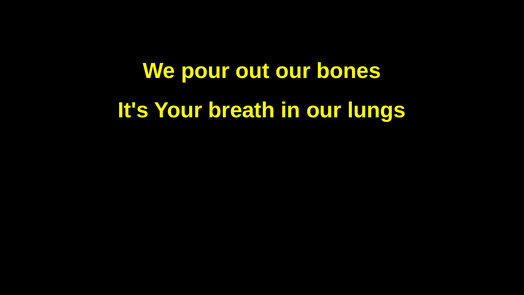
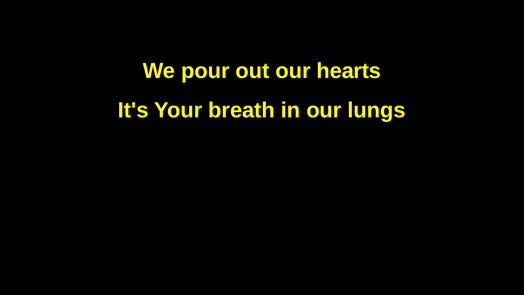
bones: bones -> hearts (349, 71)
